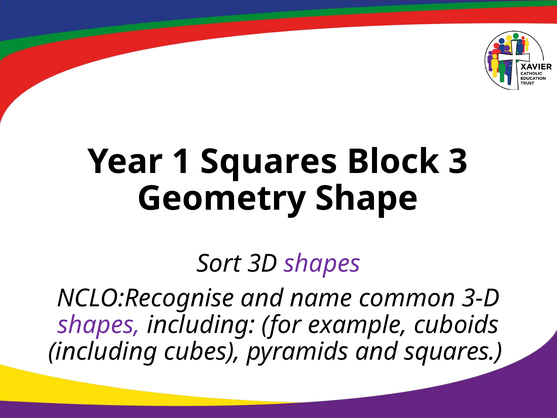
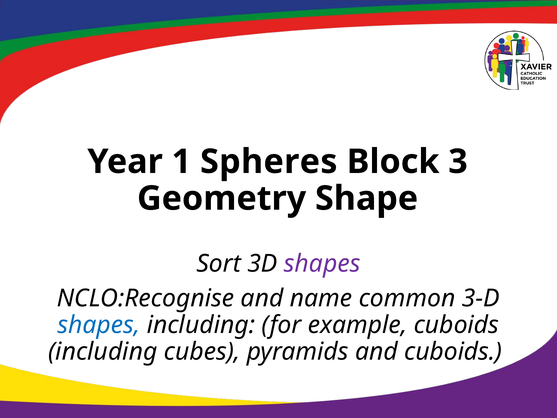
1 Squares: Squares -> Spheres (269, 162)
shapes colour: purple -> blue (99, 325)
and squares: squares -> cuboids (453, 352)
